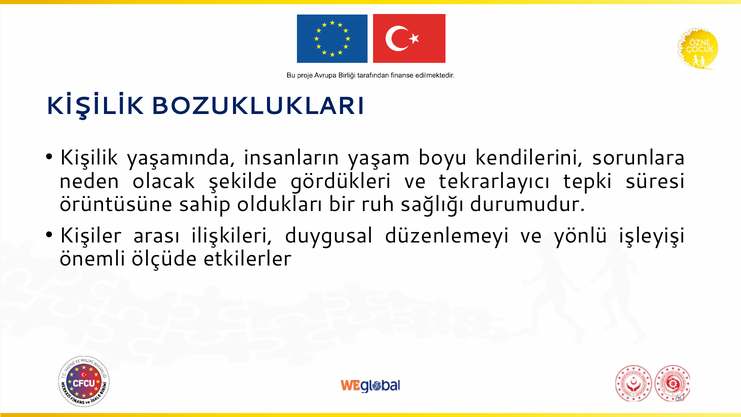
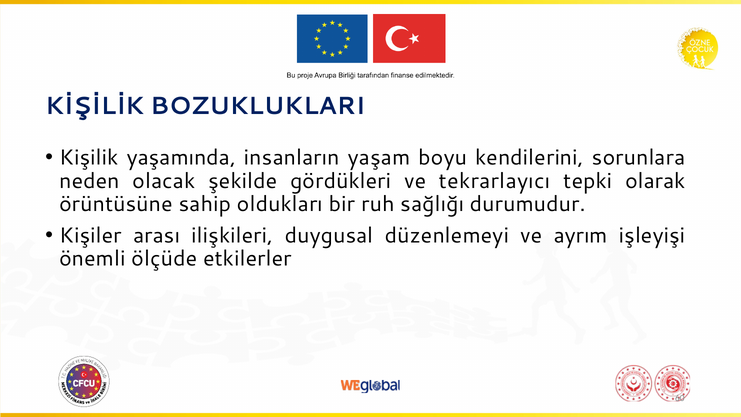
süresi: süresi -> olarak (655, 181)
yönlü: yönlü -> ayrım (581, 235)
